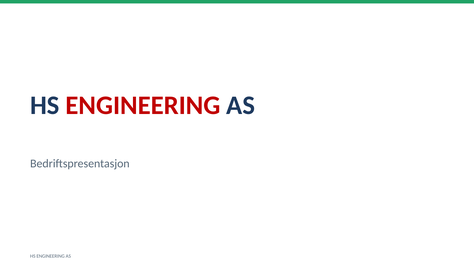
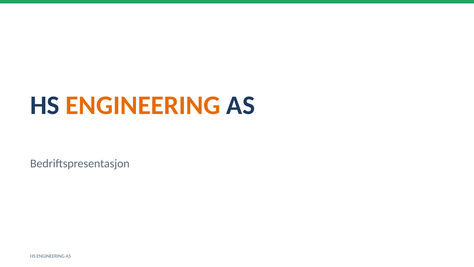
ENGINEERING colour: red -> orange (143, 105)
